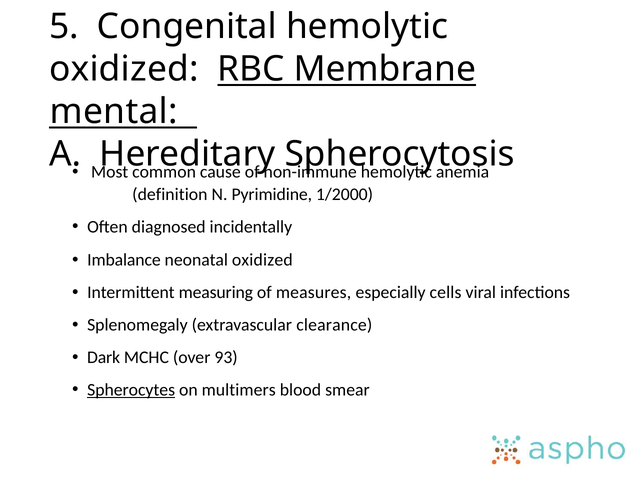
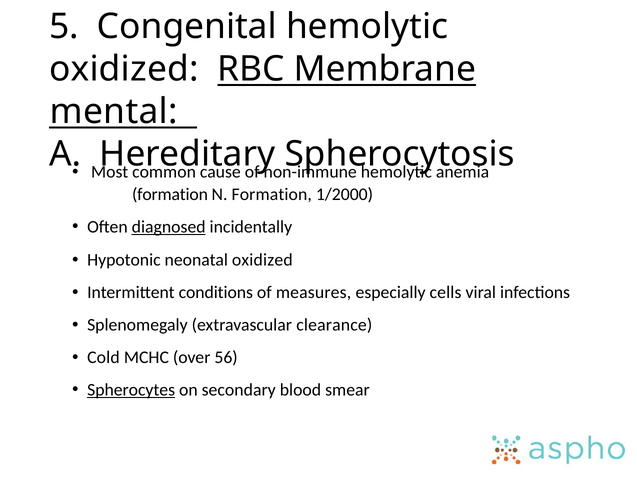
definition: definition -> formation (170, 194)
N Pyrimidine: Pyrimidine -> Formation (272, 194)
diagnosed underline: none -> present (169, 227)
Imbalance: Imbalance -> Hypotonic (124, 260)
measuring: measuring -> conditions (216, 292)
Dark: Dark -> Cold (103, 357)
93: 93 -> 56 (226, 357)
multimers: multimers -> secondary (239, 390)
